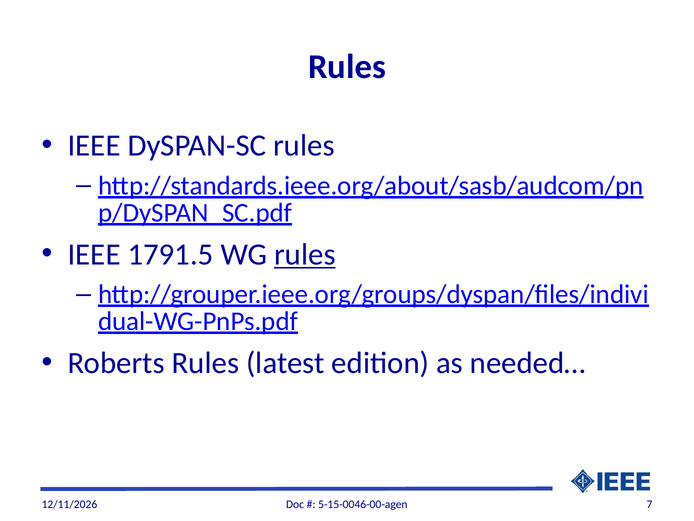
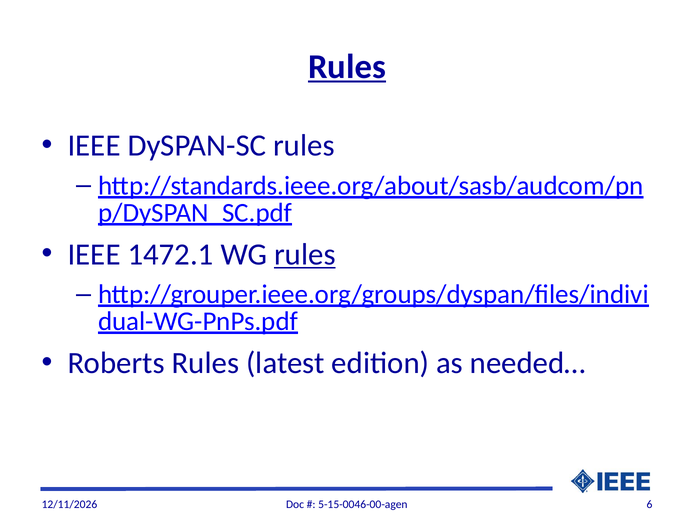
Rules underline: none -> present (347, 67)
1791.5: 1791.5 -> 1472.1 (171, 254)
7: 7 -> 6 (649, 504)
